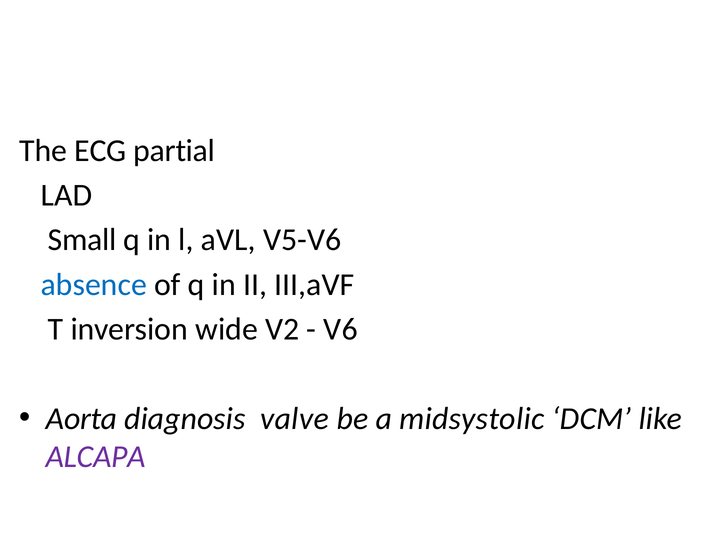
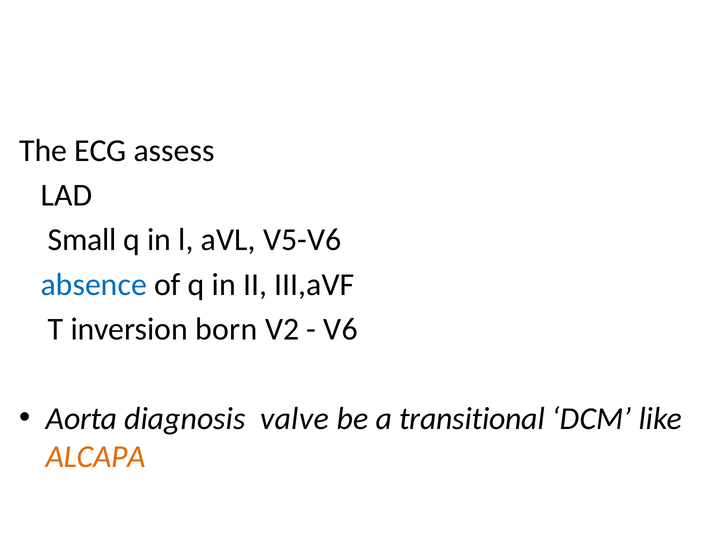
partial: partial -> assess (174, 150)
wide: wide -> born (226, 329)
midsystolic: midsystolic -> transitional (472, 418)
ALCAPA colour: purple -> orange (96, 457)
